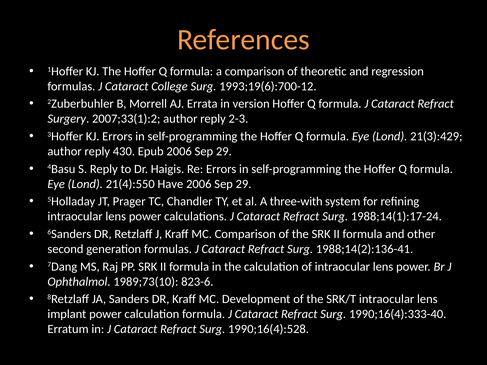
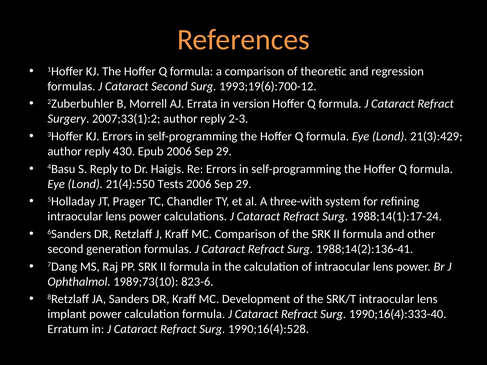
Cataract College: College -> Second (169, 86)
Have: Have -> Tests (170, 184)
